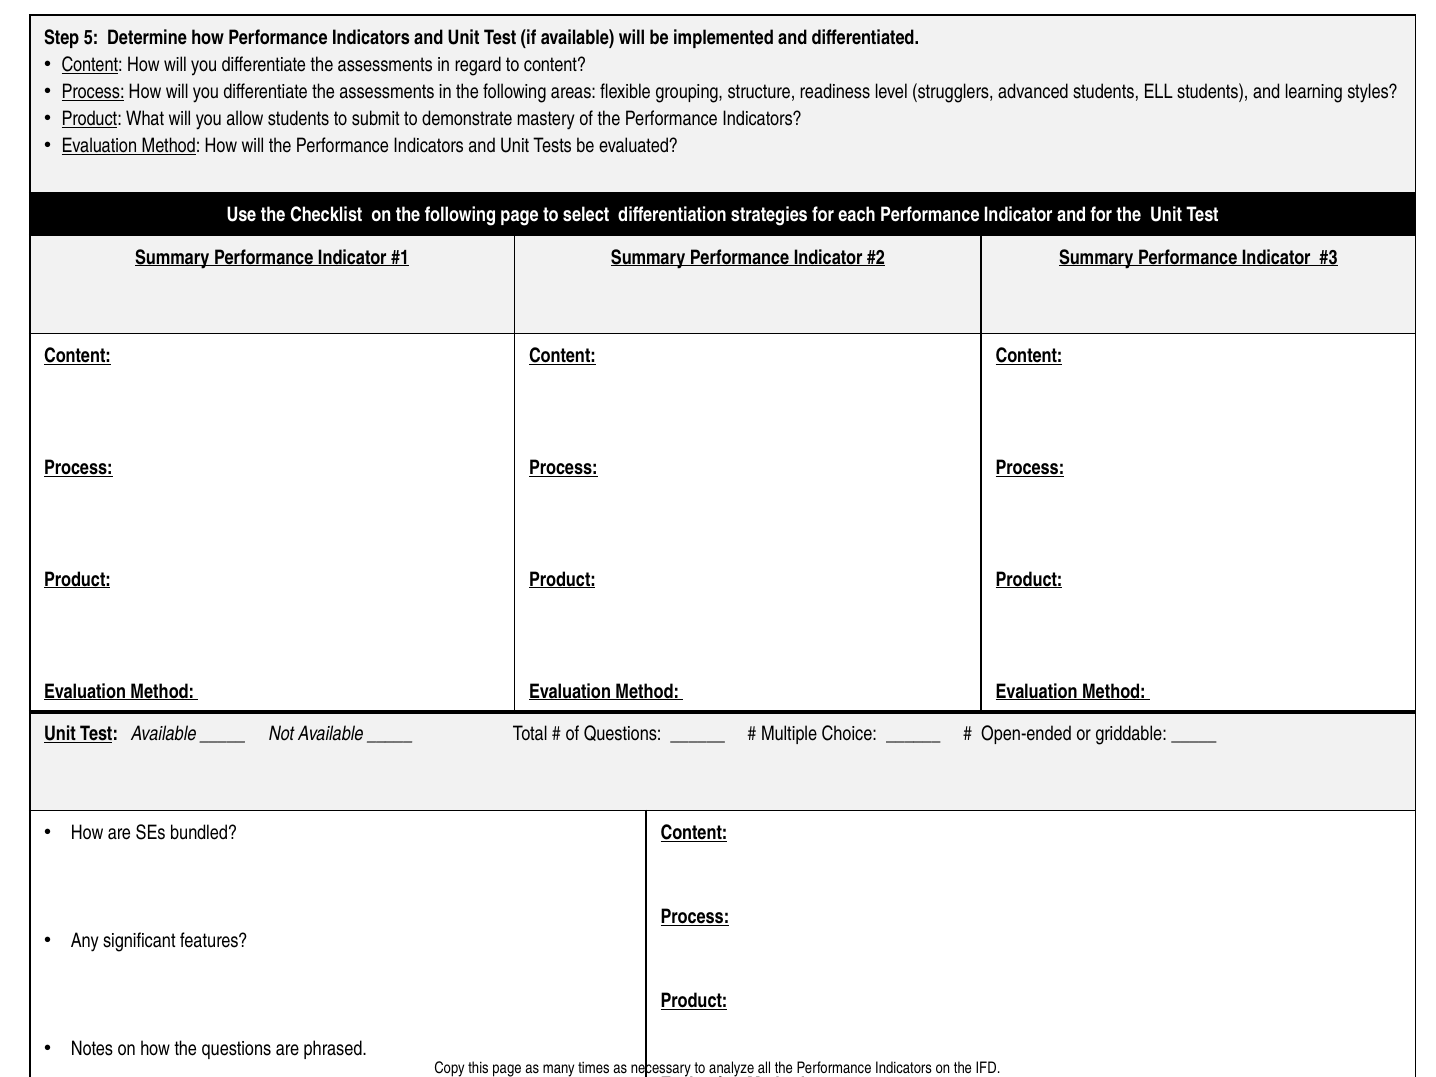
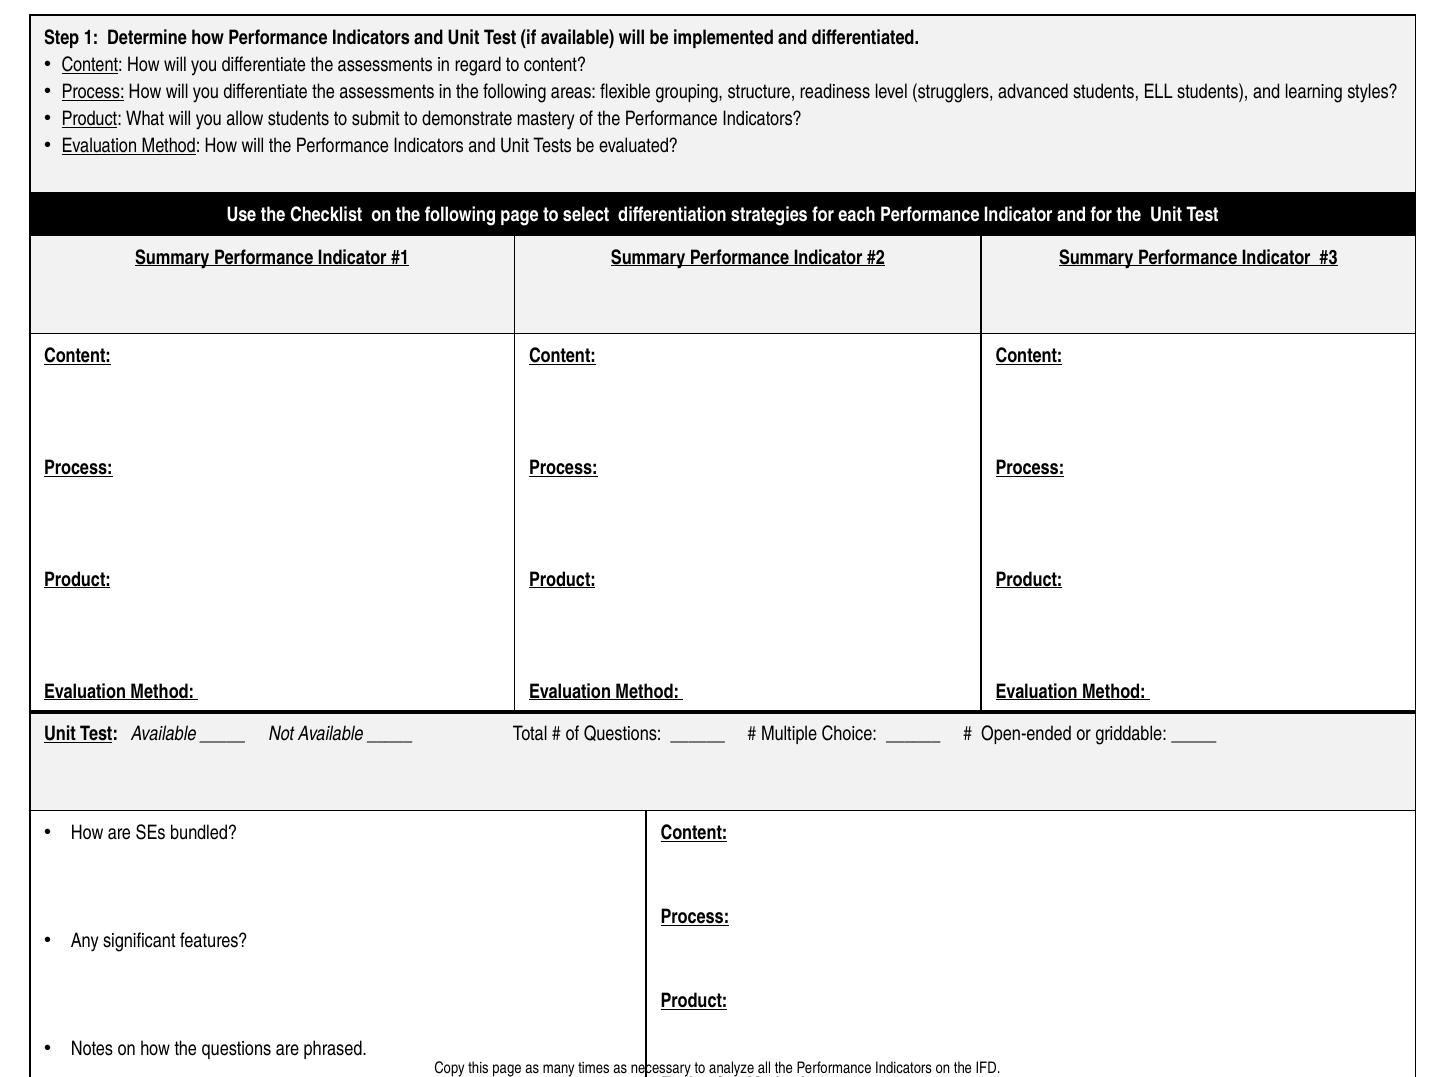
5: 5 -> 1 (91, 38)
